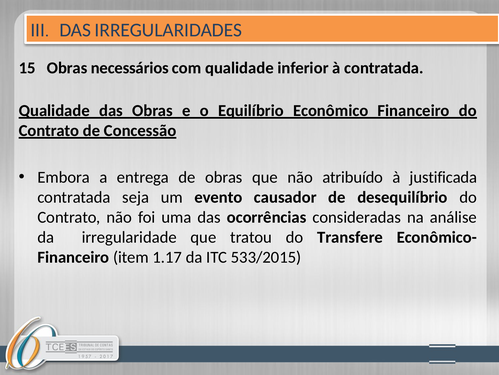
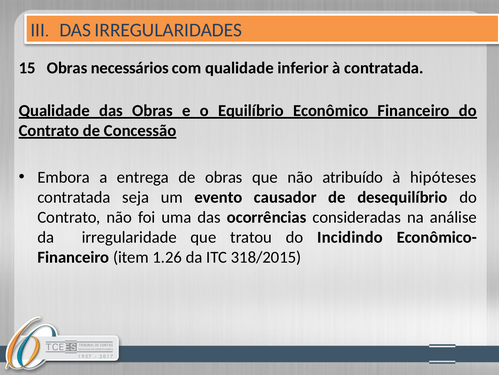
justificada: justificada -> hipóteses (443, 177)
Transfere: Transfere -> Incidindo (350, 237)
1.17: 1.17 -> 1.26 (167, 257)
533/2015: 533/2015 -> 318/2015 (266, 257)
